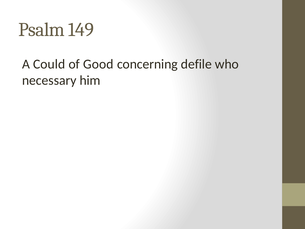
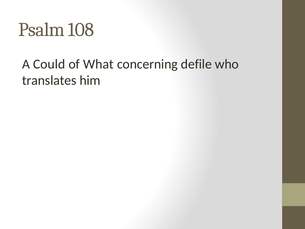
149: 149 -> 108 (81, 30)
Good: Good -> What (98, 64)
necessary: necessary -> translates (49, 80)
